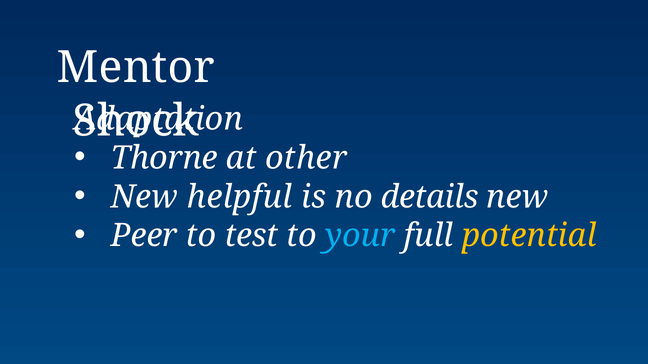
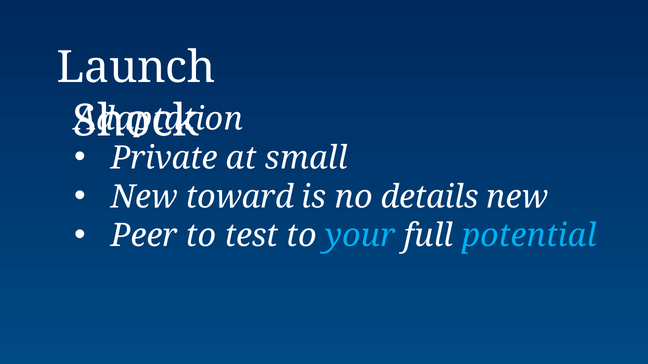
Mentor: Mentor -> Launch (136, 68)
Thorne: Thorne -> Private (164, 158)
other: other -> small (306, 158)
helpful: helpful -> toward (240, 197)
potential colour: yellow -> light blue (529, 236)
